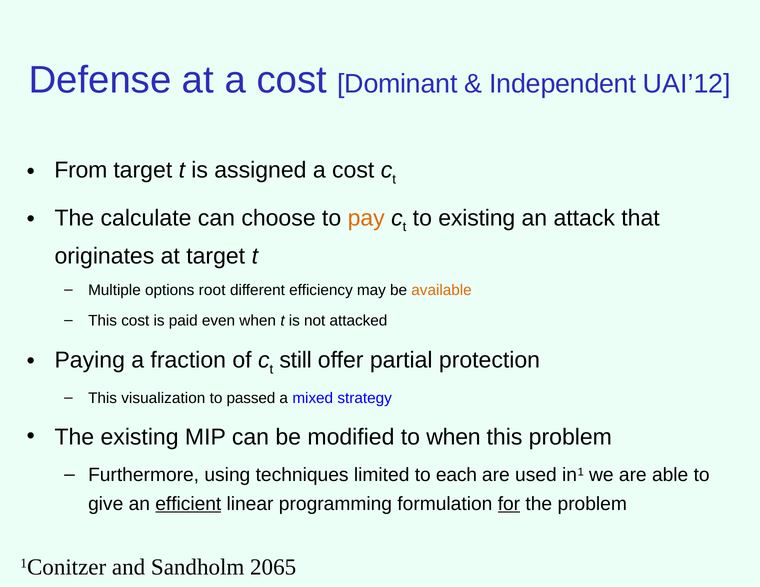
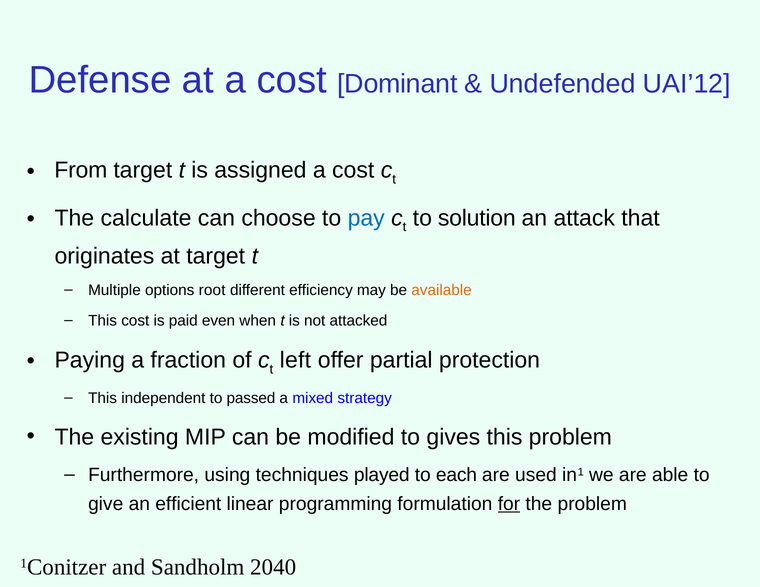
Independent: Independent -> Undefended (563, 84)
pay colour: orange -> blue (366, 218)
to existing: existing -> solution (477, 218)
still: still -> left (295, 360)
visualization: visualization -> independent (163, 398)
to when: when -> gives (453, 437)
limited: limited -> played (382, 475)
efficient underline: present -> none (188, 504)
2065: 2065 -> 2040 (273, 567)
